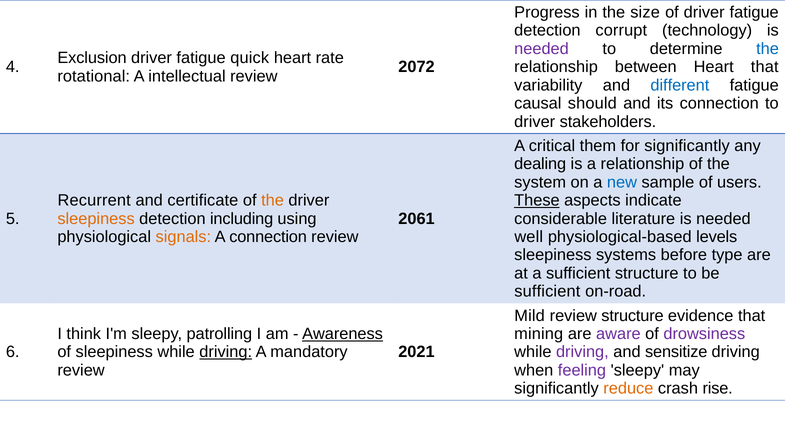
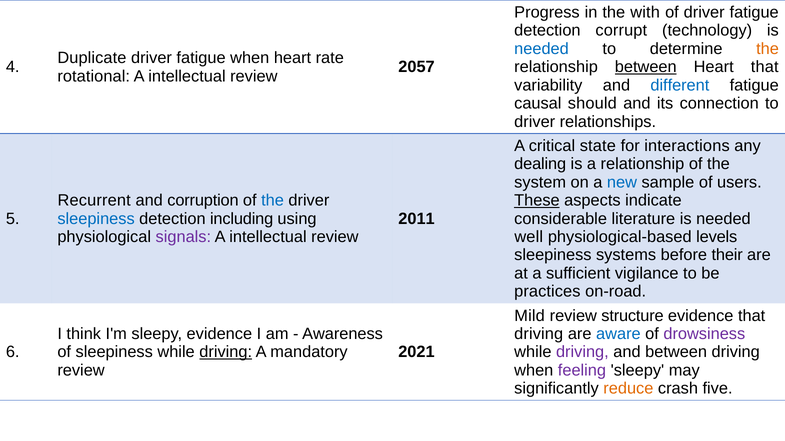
size: size -> with (645, 12)
needed colour: purple -> blue (542, 49)
the colour: blue -> orange (768, 49)
Exclusion: Exclusion -> Duplicate (92, 58)
fatigue quick: quick -> when (250, 58)
2072: 2072 -> 2057 (417, 67)
between underline: none -> present (646, 67)
stakeholders: stakeholders -> relationships (608, 122)
them: them -> state (598, 146)
for significantly: significantly -> interactions (687, 146)
certificate: certificate -> corruption (203, 201)
the colour: orange -> blue (273, 201)
sleepiness colour: orange -> blue (96, 219)
2061: 2061 -> 2011 (417, 219)
signals colour: orange -> purple (183, 237)
connection: connection -> intellectual (268, 237)
type: type -> their (727, 255)
sufficient structure: structure -> vigilance (647, 274)
sufficient: sufficient -> practices (547, 292)
sleepy patrolling: patrolling -> evidence (219, 334)
Awareness underline: present -> none (343, 334)
mining: mining -> driving (539, 334)
aware colour: purple -> blue (618, 334)
and sensitize: sensitize -> between (676, 353)
rise: rise -> five (718, 389)
